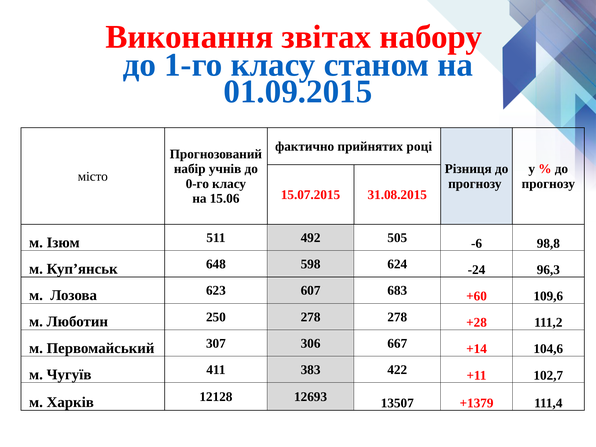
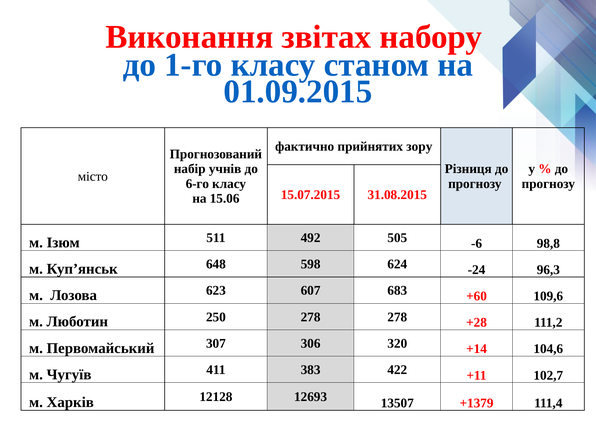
році: році -> зору (419, 147)
0-го: 0-го -> 6-го (197, 184)
667: 667 -> 320 (397, 343)
